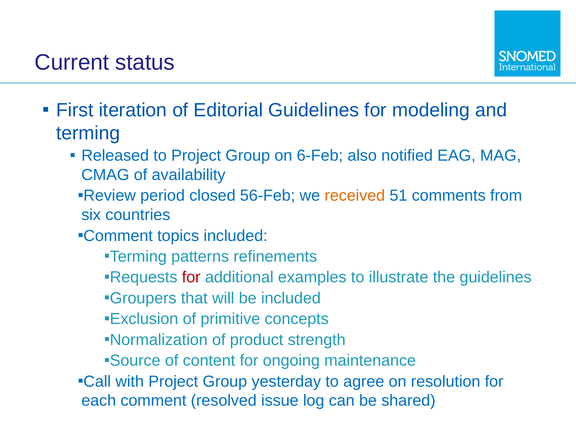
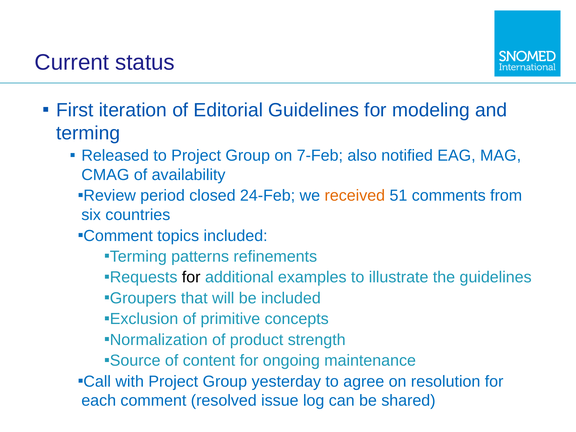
6-Feb: 6-Feb -> 7-Feb (320, 156)
56-Feb: 56-Feb -> 24-Feb (268, 196)
for colour: red -> black (191, 277)
